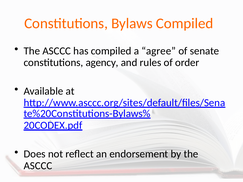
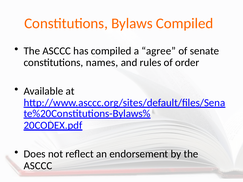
agency: agency -> names (102, 63)
